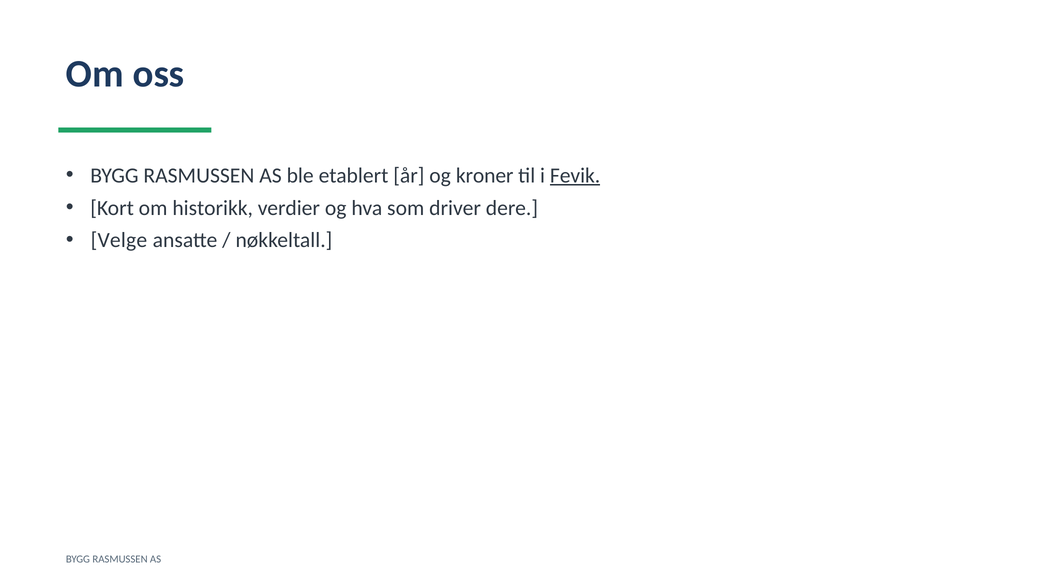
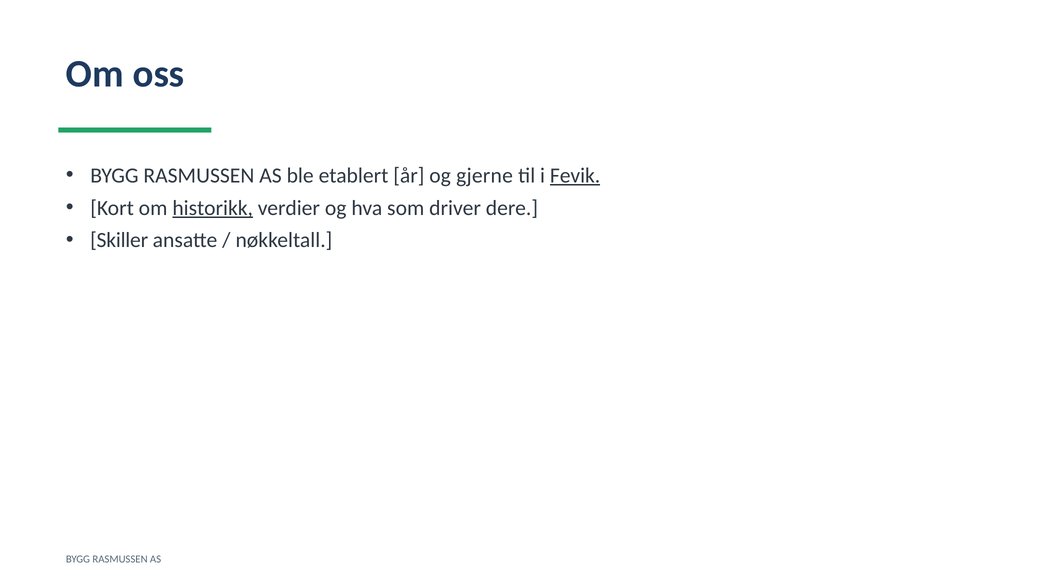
kroner: kroner -> gjerne (485, 176)
historikk underline: none -> present (213, 208)
Velge: Velge -> Skiller (119, 240)
